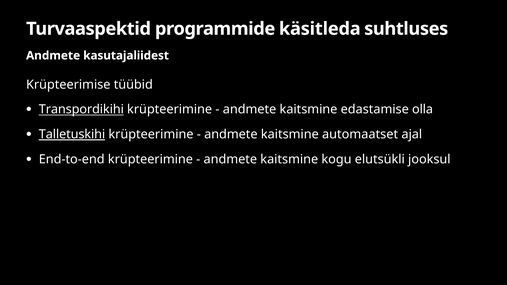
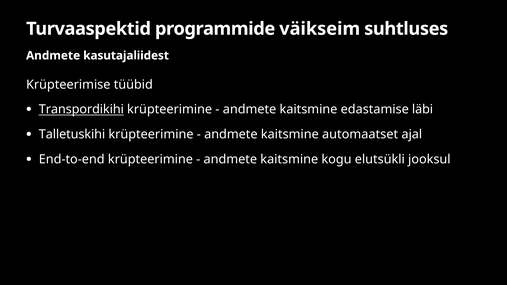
käsitleda: käsitleda -> väikseim (320, 29)
olla: olla -> läbi (423, 110)
Talletuskihi underline: present -> none (72, 134)
